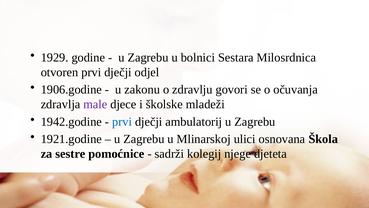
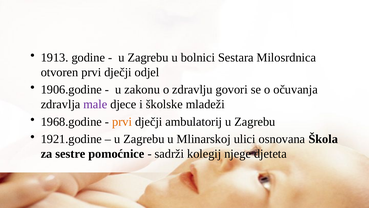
1929: 1929 -> 1913 (55, 57)
1942.godine: 1942.godine -> 1968.godine (71, 121)
prvi colour: blue -> orange (122, 121)
